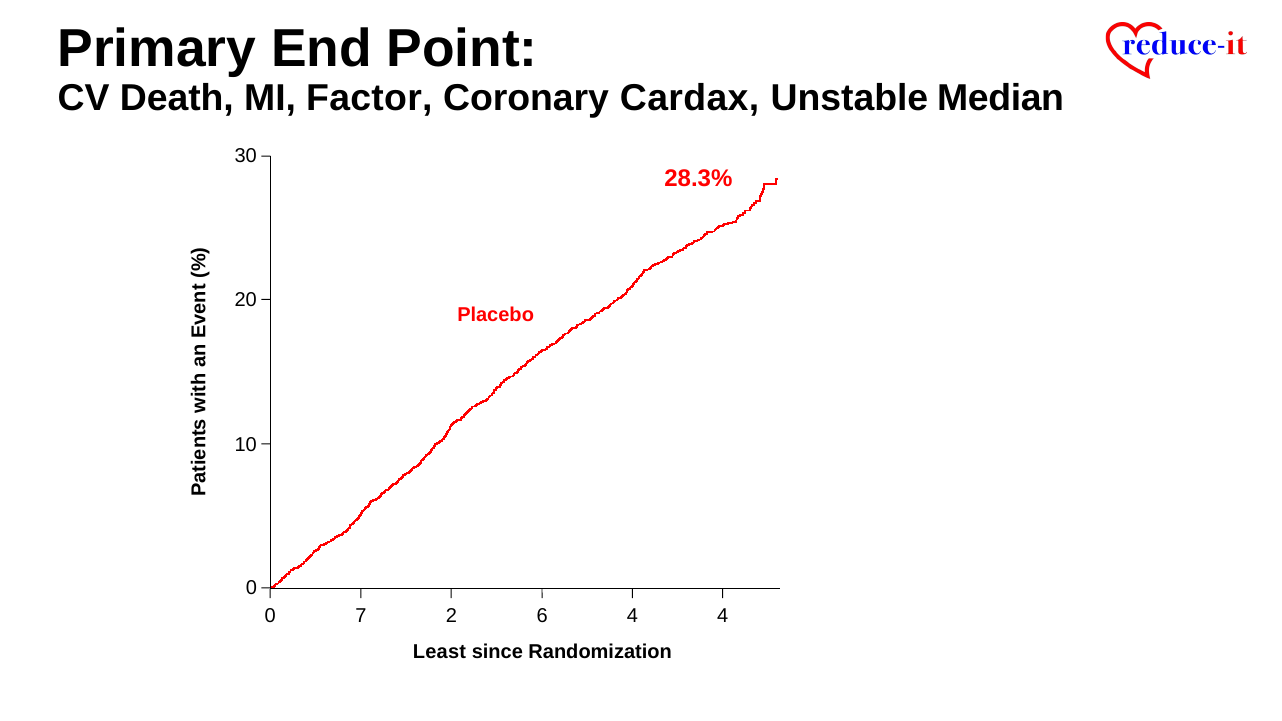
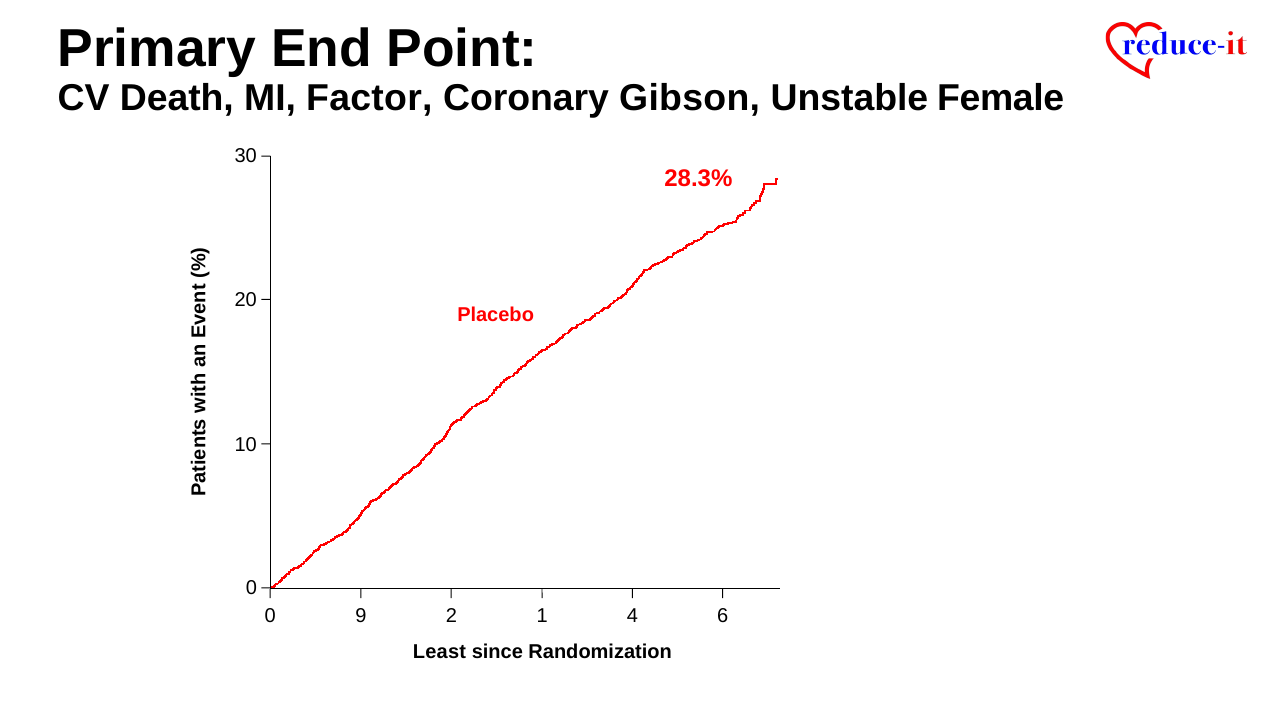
Cardax: Cardax -> Gibson (690, 98)
Median: Median -> Female (1001, 98)
7: 7 -> 9 (361, 616)
6: 6 -> 1 (542, 616)
4 4: 4 -> 6 (723, 616)
